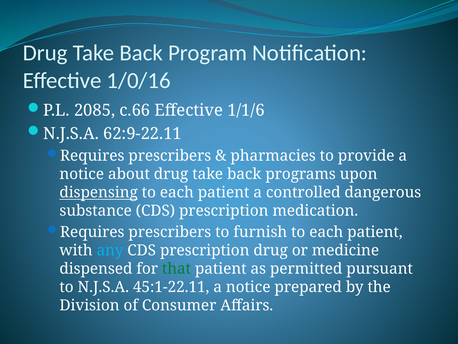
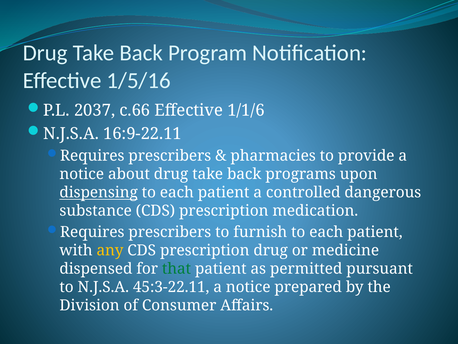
1/0/16: 1/0/16 -> 1/5/16 (139, 80)
2085: 2085 -> 2037 (95, 110)
62:9-22.11: 62:9-22.11 -> 16:9-22.11 (142, 133)
any colour: light blue -> yellow (110, 250)
45:1-22.11: 45:1-22.11 -> 45:3-22.11 (171, 287)
